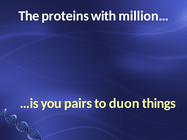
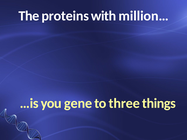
pairs: pairs -> gene (78, 103)
duon: duon -> three (124, 103)
